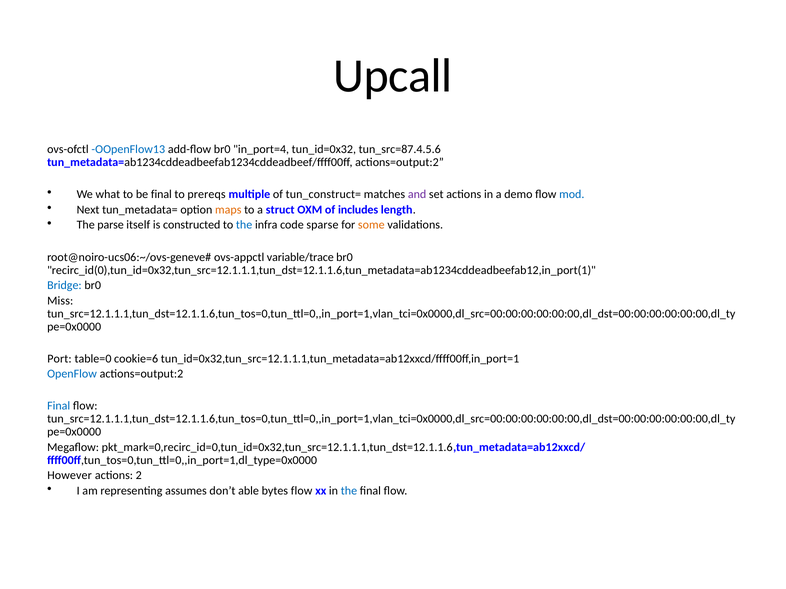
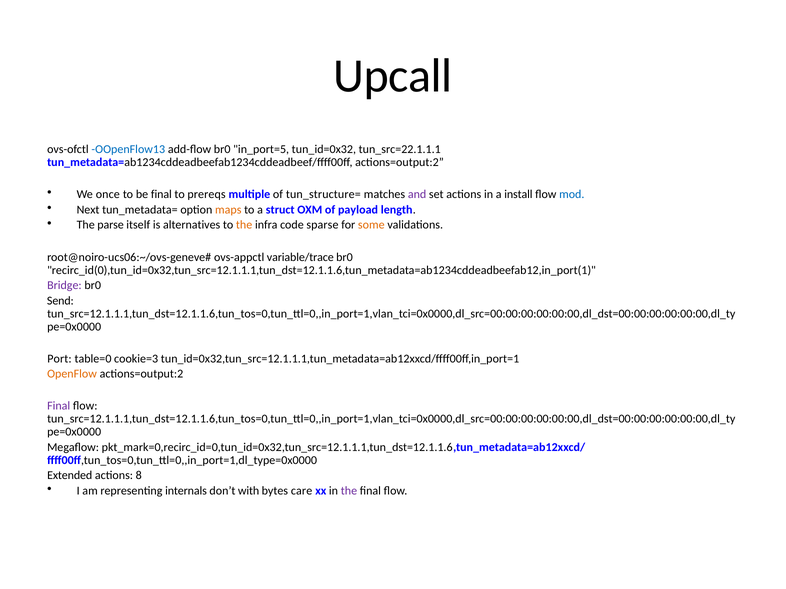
in_port=4: in_port=4 -> in_port=5 (261, 150)
tun_src=87.4.5.6: tun_src=87.4.5.6 -> tun_src=22.1.1.1 (400, 150)
what: what -> once (108, 195)
tun_construct=: tun_construct= -> tun_structure= (323, 195)
demo: demo -> install (518, 195)
includes: includes -> payload (358, 210)
constructed: constructed -> alternatives (192, 225)
the colour: blue -> orange (244, 225)
Bridge colour: blue -> purple (64, 286)
Miss: Miss -> Send (60, 301)
cookie=6: cookie=6 -> cookie=3 (136, 359)
OpenFlow colour: blue -> orange (72, 374)
Final colour: blue -> purple (59, 406)
However: However -> Extended (70, 476)
2: 2 -> 8 (139, 476)
assumes: assumes -> internals (186, 491)
able: able -> with (249, 491)
bytes flow: flow -> care (302, 491)
the colour: blue -> purple (349, 491)
